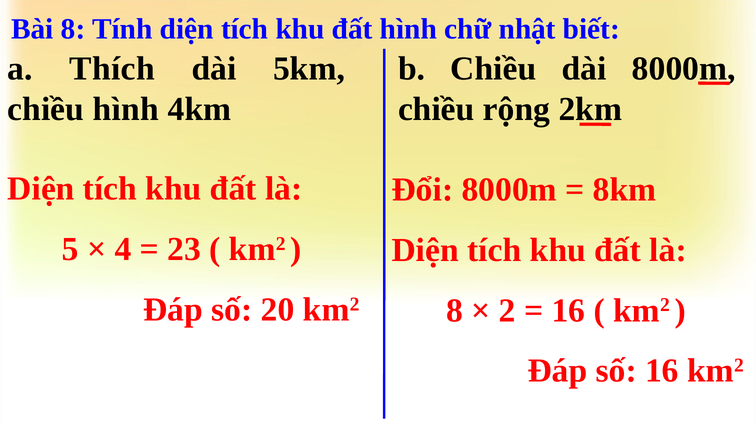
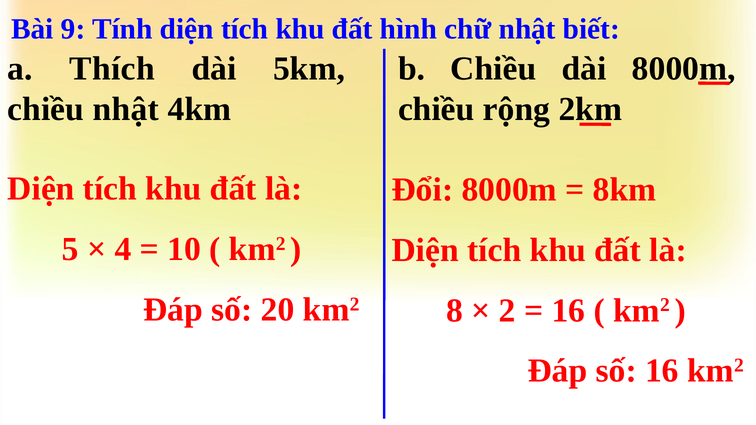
Bài 8: 8 -> 9 (73, 29)
chiều hình: hình -> nhật (126, 109)
23: 23 -> 10 (184, 249)
